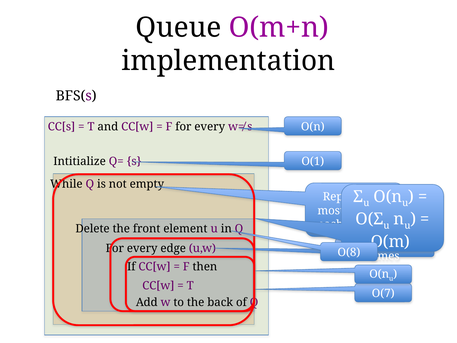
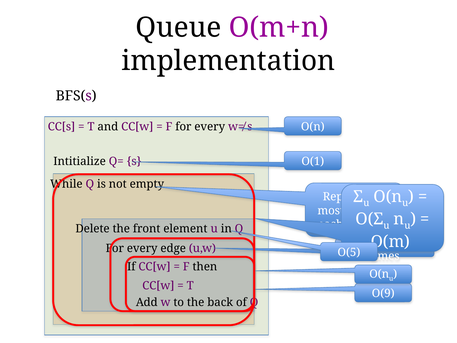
O(8: O(8 -> O(5 (349, 252)
O(7: O(7 -> O(9 (383, 293)
